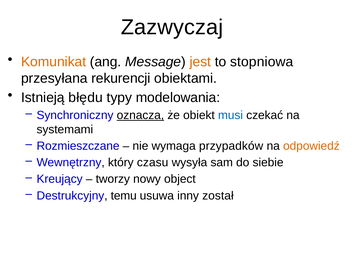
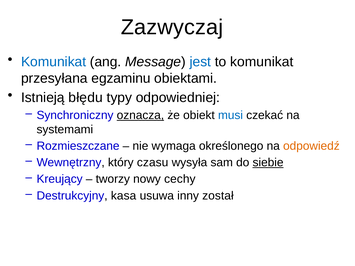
Komunikat colour: orange -> blue (54, 62)
jest colour: orange -> blue (200, 62)
to stopniowa: stopniowa -> komunikat (262, 62)
rekurencji: rekurencji -> egzaminu (121, 78)
modelowania: modelowania -> odpowiedniej (178, 98)
przypadków: przypadków -> określonego (231, 146)
siebie underline: none -> present (268, 163)
object: object -> cechy (180, 179)
temu: temu -> kasa (124, 196)
